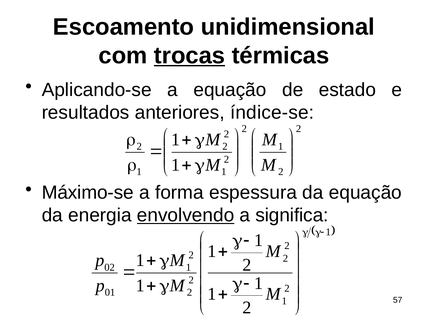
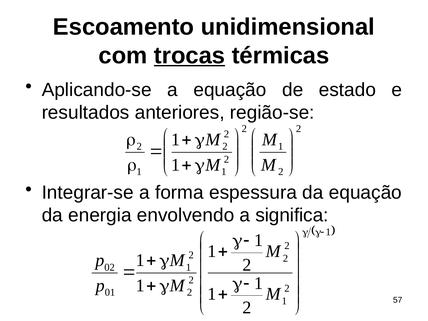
índice-se: índice-se -> região-se (272, 113)
Máximo-se: Máximo-se -> Integrar-se (88, 193)
envolvendo underline: present -> none (186, 215)
